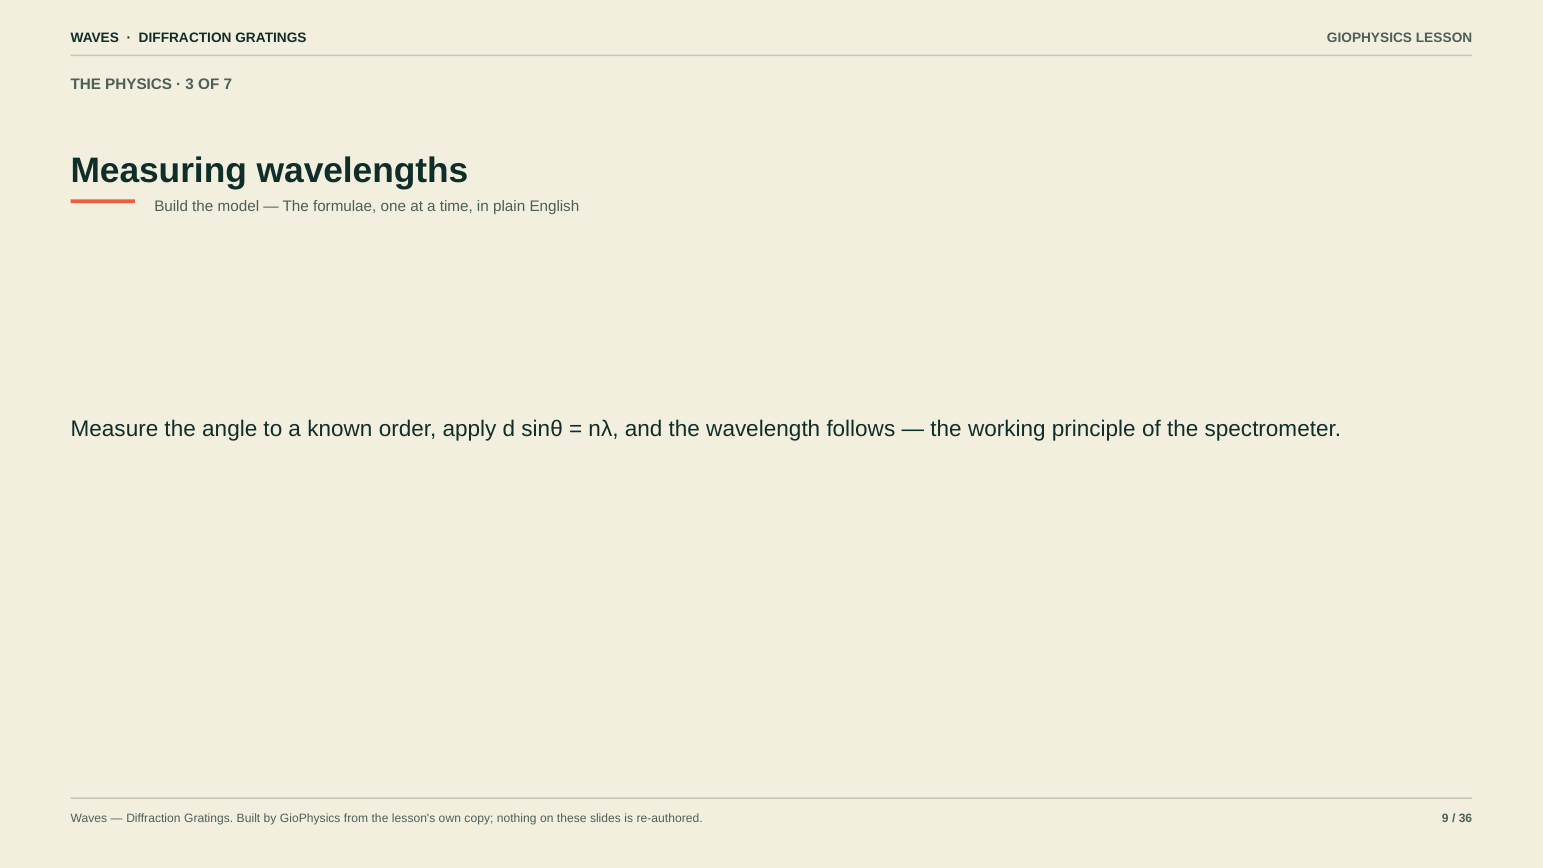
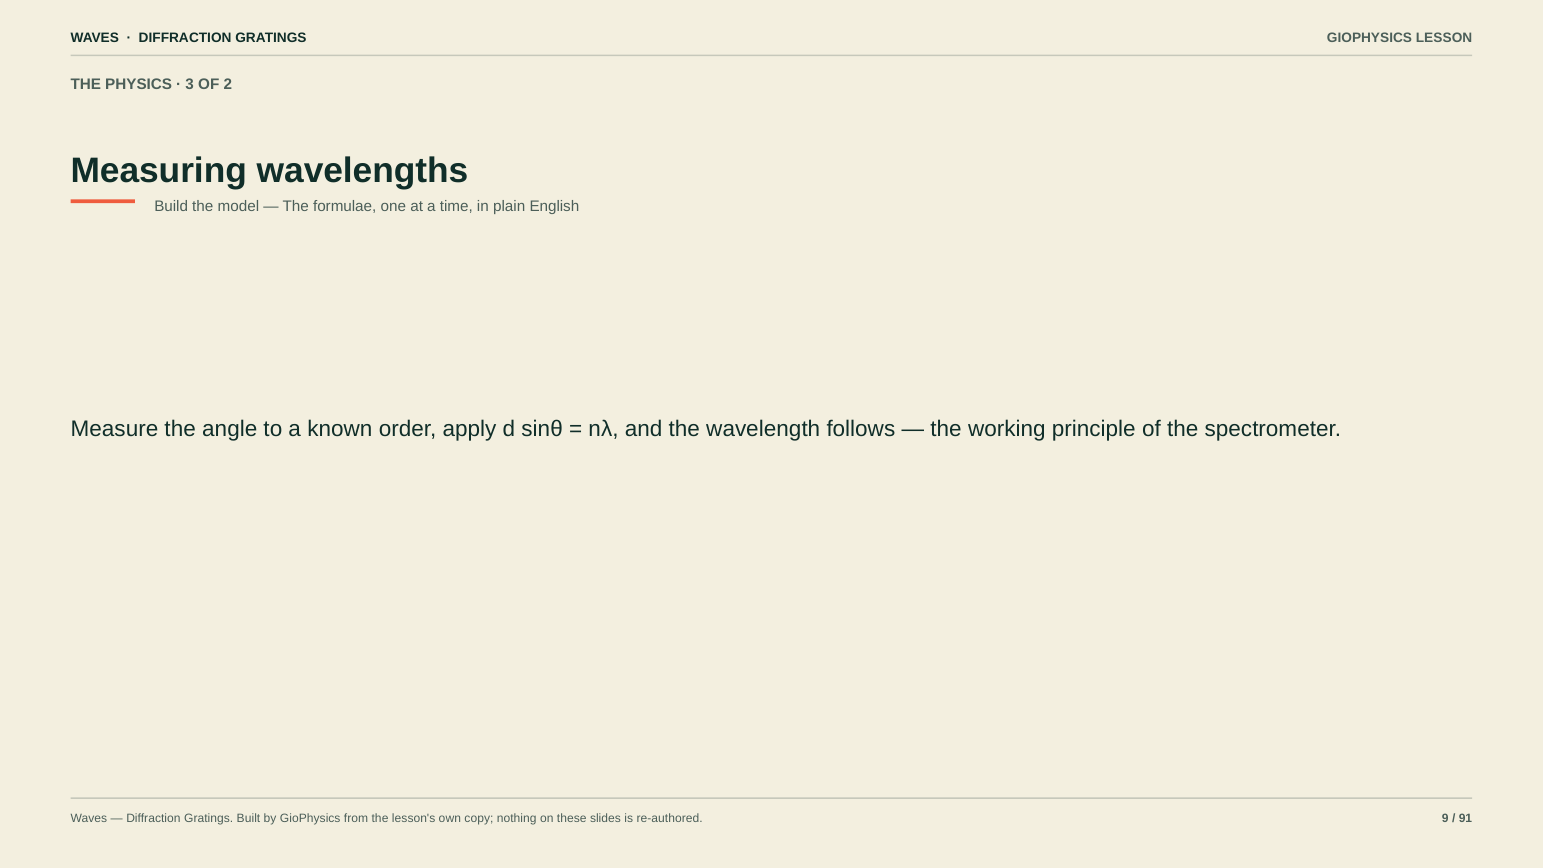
7: 7 -> 2 (228, 84)
36: 36 -> 91 (1465, 818)
